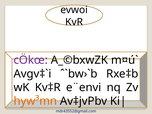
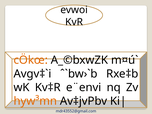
cÖkœ colour: purple -> orange (31, 60)
